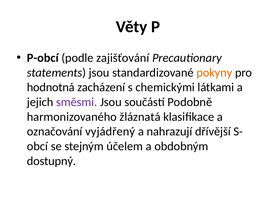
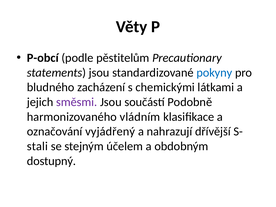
zajišťování: zajišťování -> pěstitelům (123, 58)
pokyny colour: orange -> blue (214, 73)
hodnotná: hodnotná -> bludného (51, 87)
žláznatá: žláznatá -> vládním (140, 117)
obcí: obcí -> stali (37, 146)
